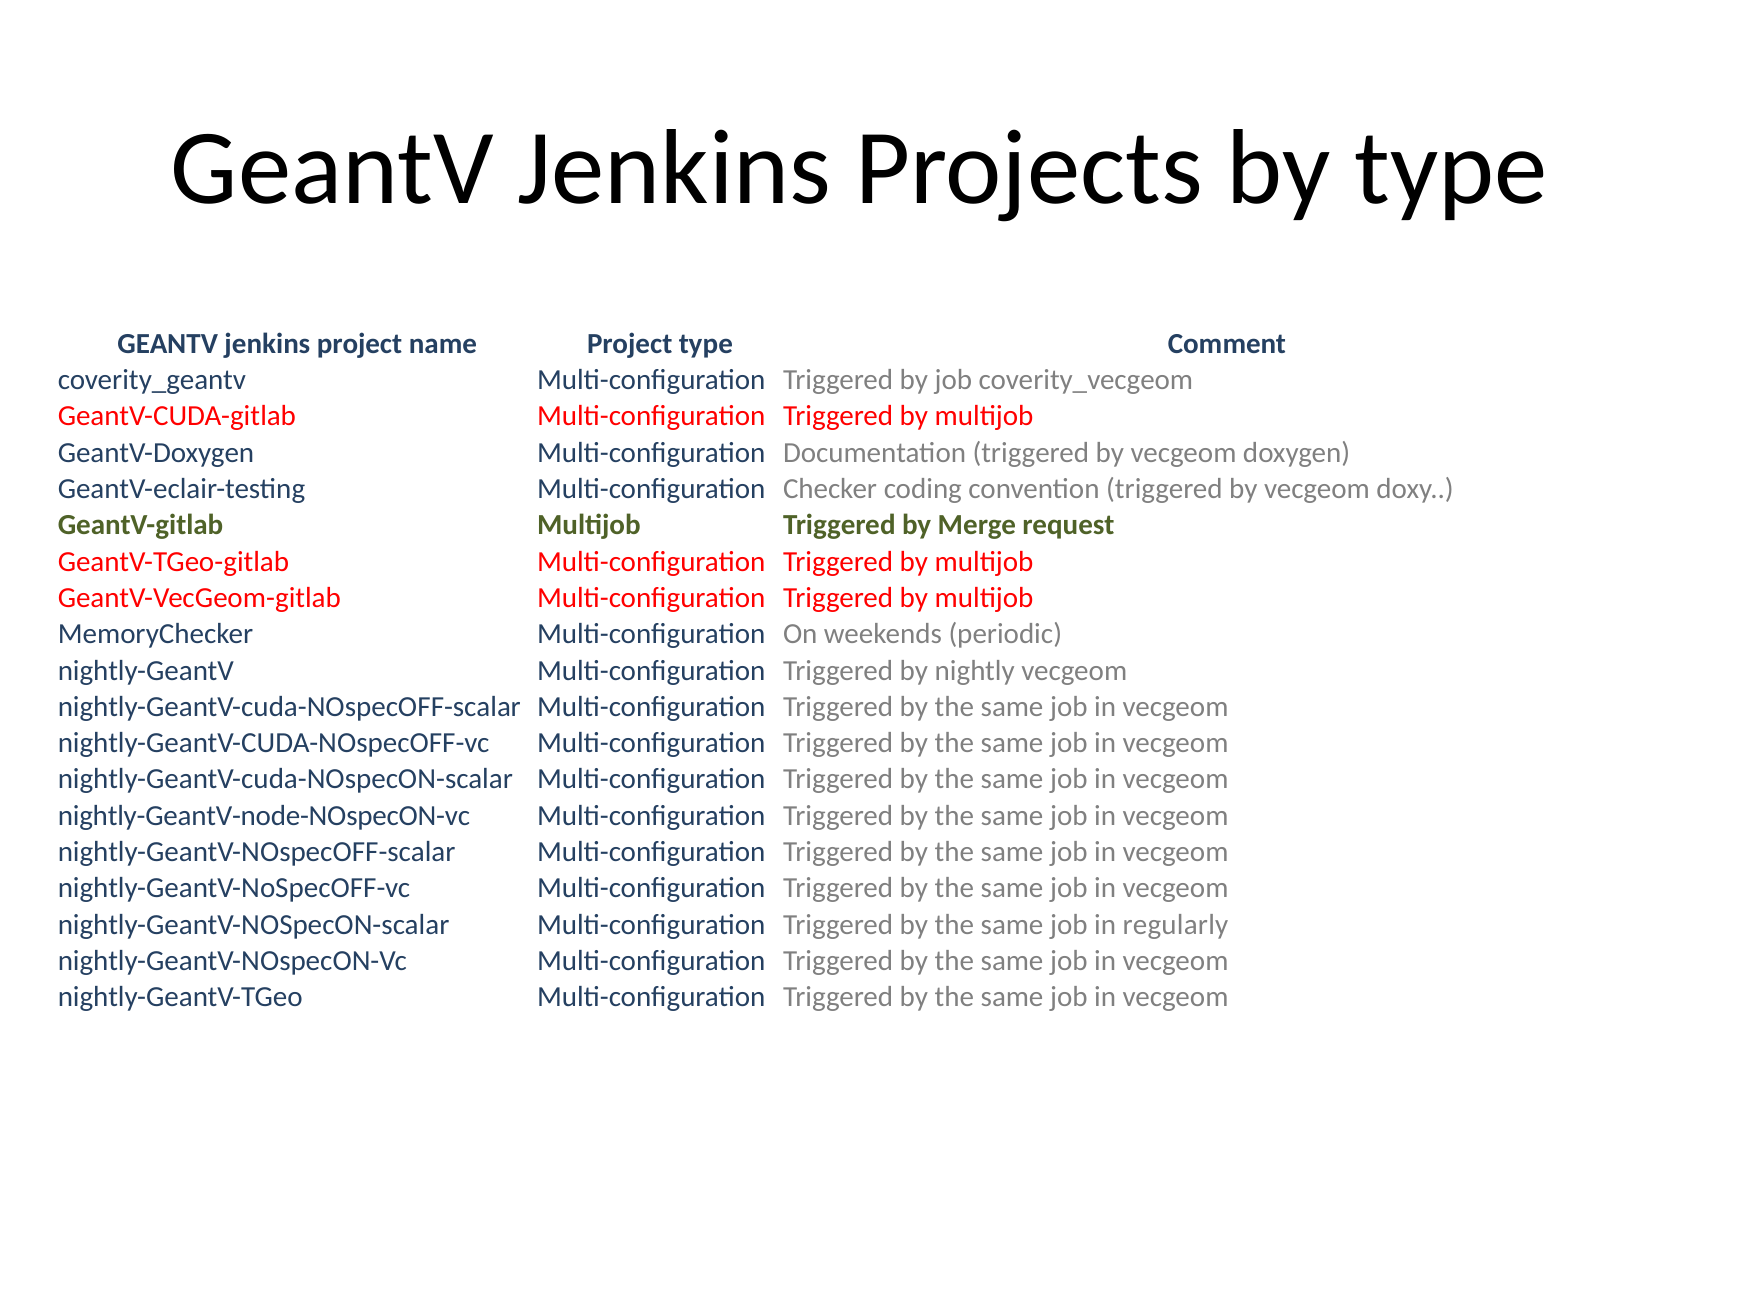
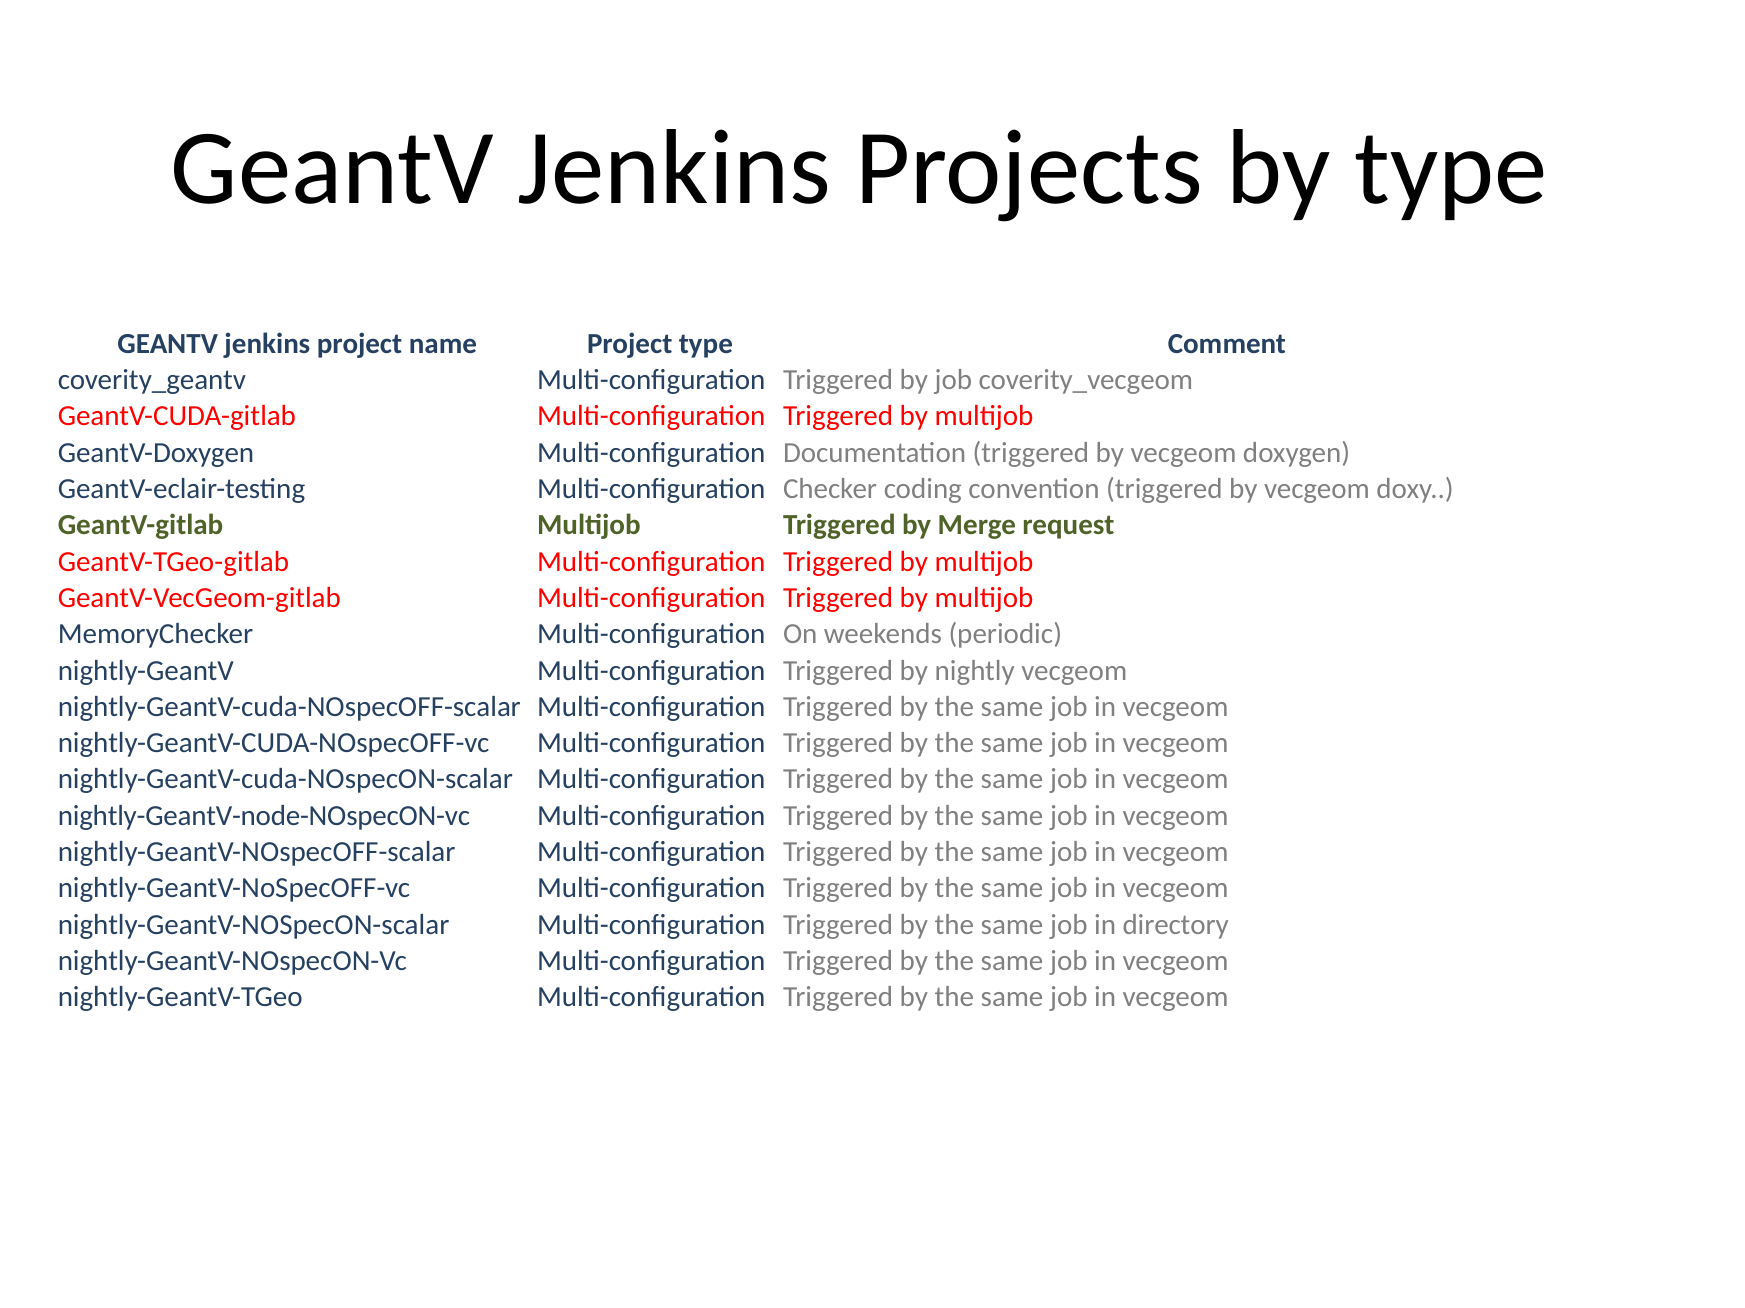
regularly: regularly -> directory (1176, 925)
